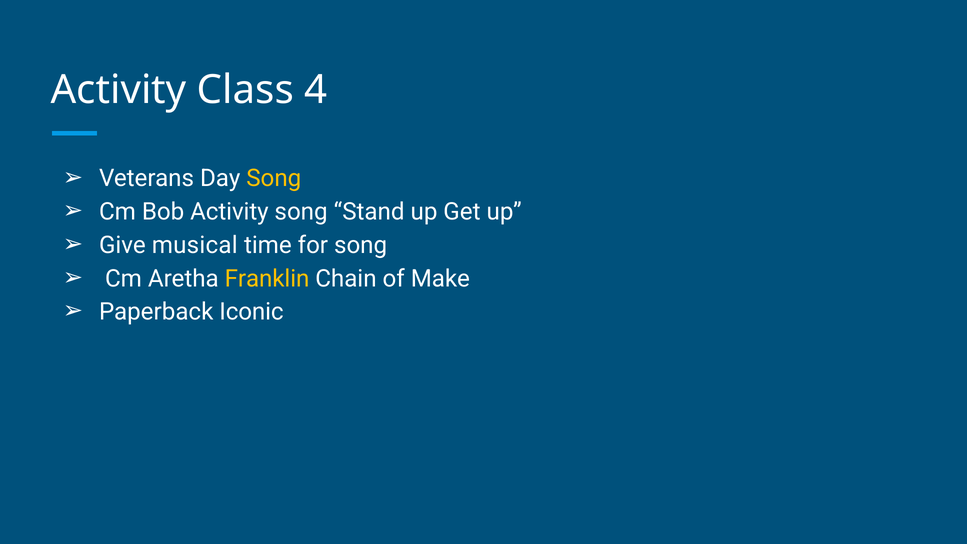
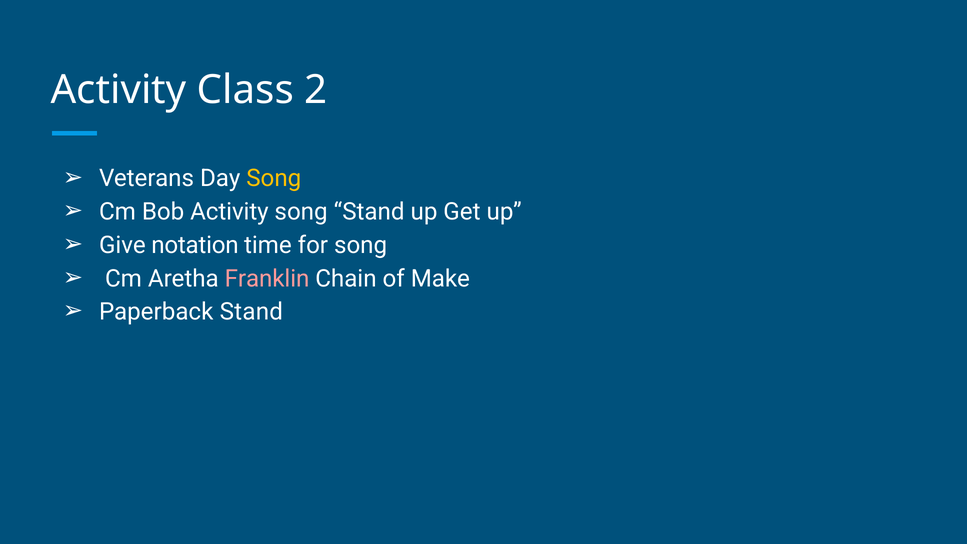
4: 4 -> 2 (316, 90)
musical: musical -> notation (195, 245)
Franklin colour: yellow -> pink (267, 279)
Paperback Iconic: Iconic -> Stand (251, 312)
